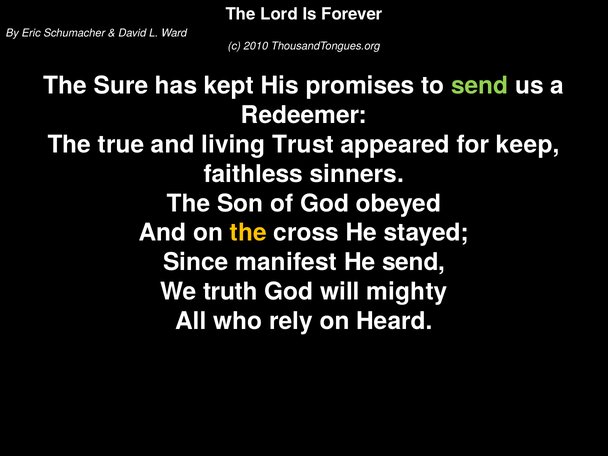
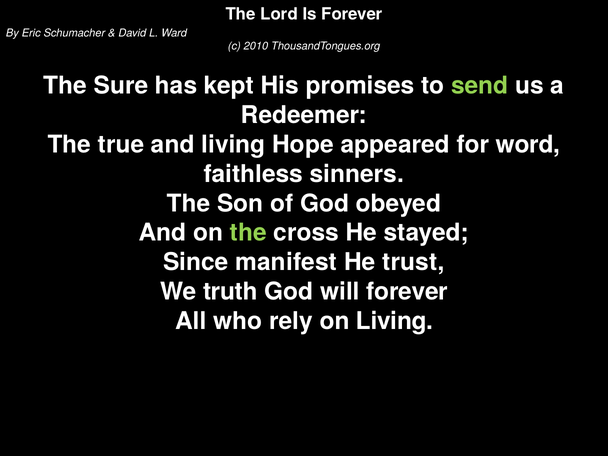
Trust: Trust -> Hope (303, 145)
keep: keep -> word (528, 145)
the colour: yellow -> light green (248, 233)
He send: send -> trust (413, 262)
will mighty: mighty -> forever (407, 292)
on Heard: Heard -> Living (395, 321)
